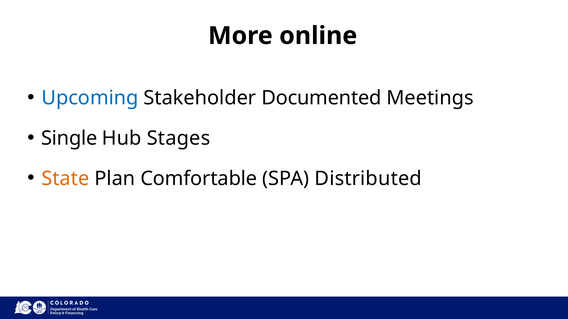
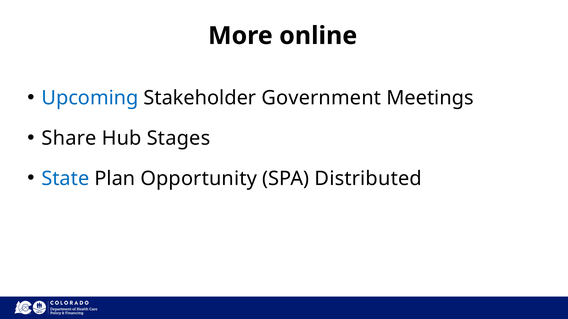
Documented: Documented -> Government (321, 98)
Single: Single -> Share (69, 138)
State colour: orange -> blue (65, 179)
Comfortable: Comfortable -> Opportunity (199, 179)
